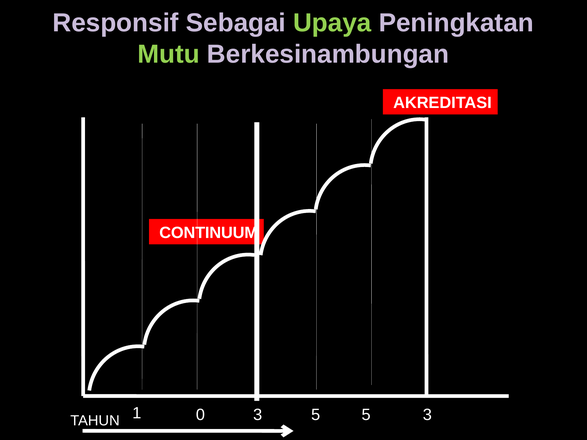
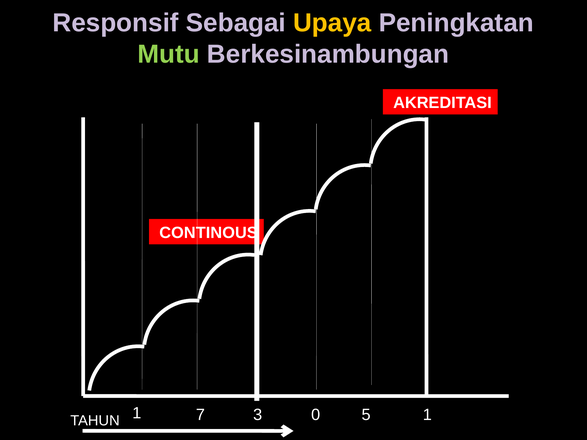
Upaya colour: light green -> yellow (332, 23)
CONTINUUM: CONTINUUM -> CONTINOUS (209, 233)
0: 0 -> 7 (200, 415)
3 5: 5 -> 0 (316, 415)
5 3: 3 -> 1 (427, 415)
